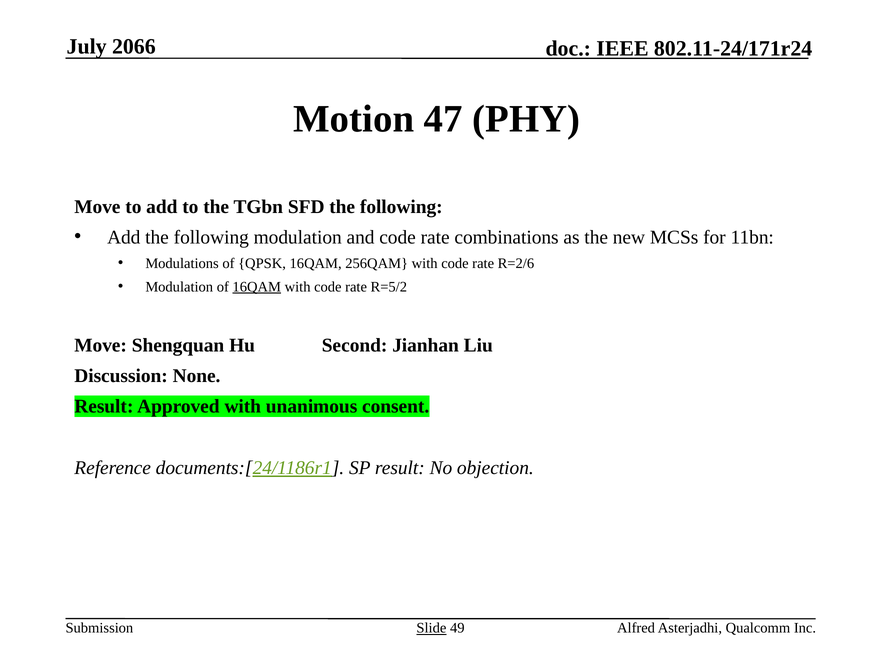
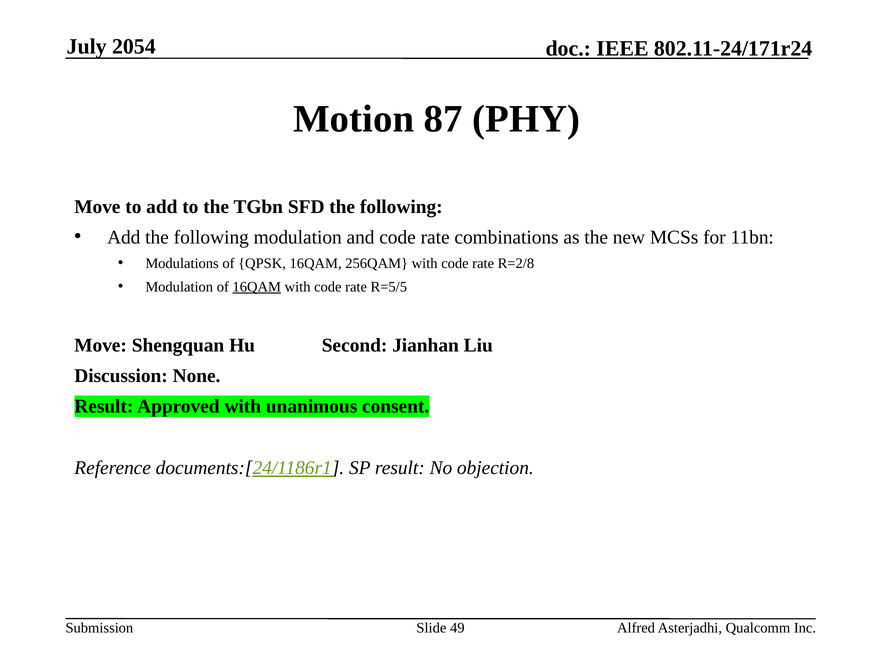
2066: 2066 -> 2054 (134, 46)
47: 47 -> 87 (443, 119)
R=2/6: R=2/6 -> R=2/8 (516, 263)
R=5/2: R=5/2 -> R=5/5 (389, 287)
Slide underline: present -> none (431, 629)
